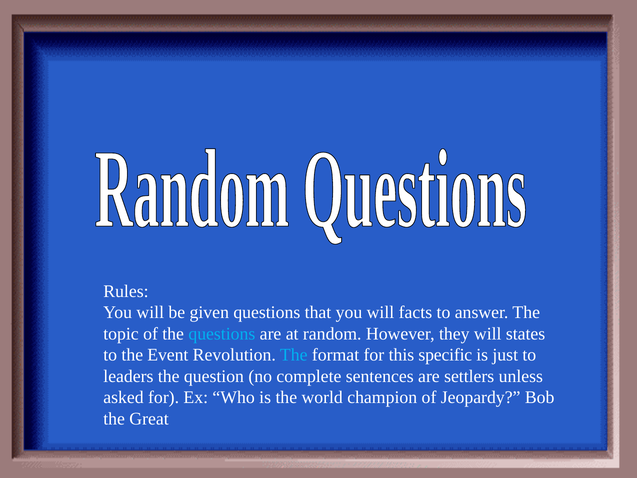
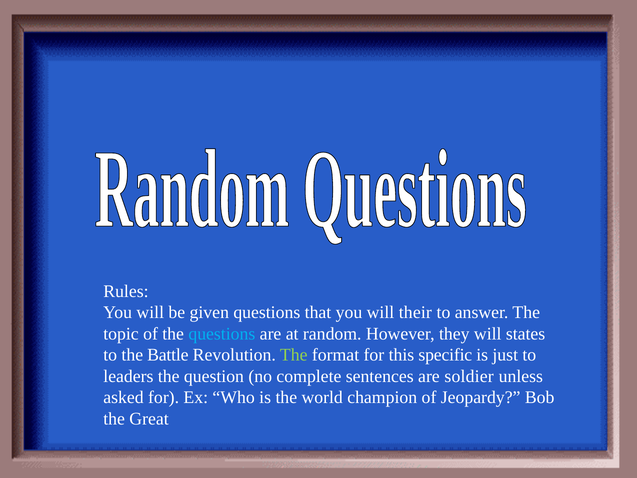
facts: facts -> their (415, 312)
Event: Event -> Battle (168, 355)
The colour: light blue -> light green (294, 355)
settlers: settlers -> soldier (469, 376)
